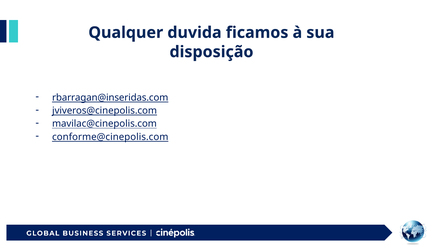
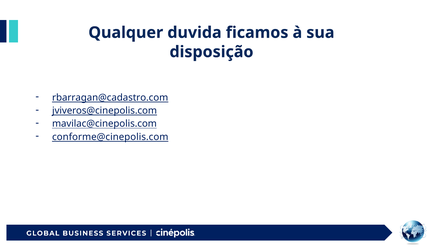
rbarragan@inseridas.com: rbarragan@inseridas.com -> rbarragan@cadastro.com (110, 97)
